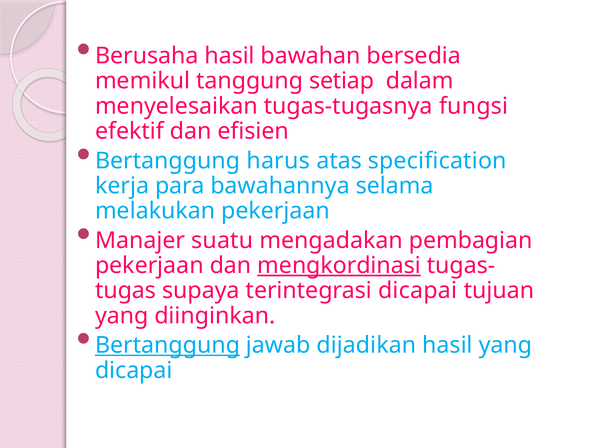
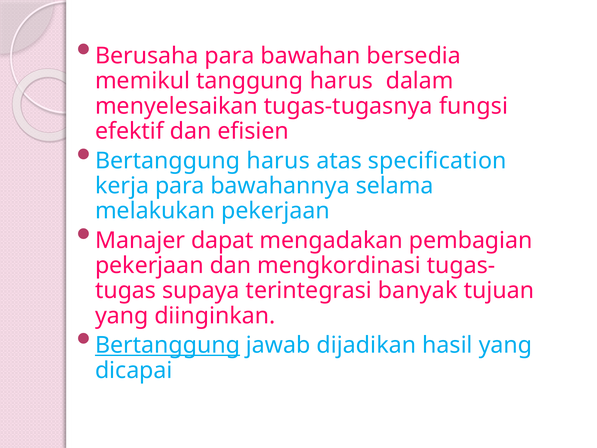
Berusaha hasil: hasil -> para (230, 56)
tanggung setiap: setiap -> harus (341, 81)
suatu: suatu -> dapat (222, 240)
mengkordinasi underline: present -> none (339, 265)
terintegrasi dicapai: dicapai -> banyak (418, 290)
